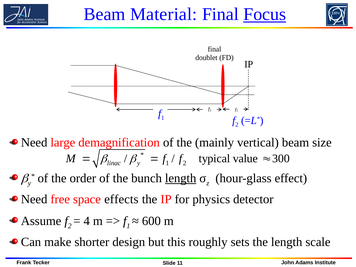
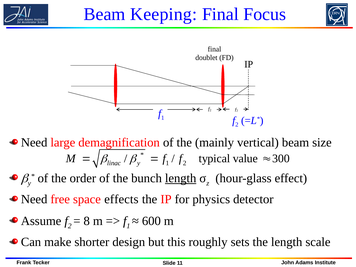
Material: Material -> Keeping (164, 14)
Focus underline: present -> none (265, 14)
4: 4 -> 8 (87, 221)
